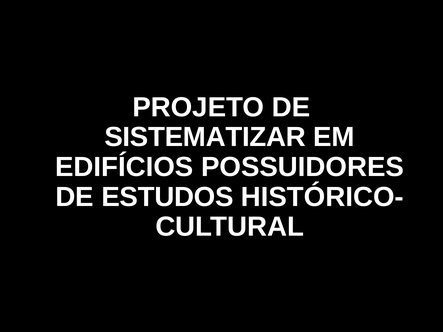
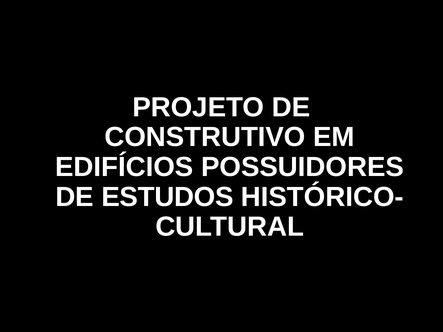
SISTEMATIZAR: SISTEMATIZAR -> CONSTRUTIVO (205, 137)
